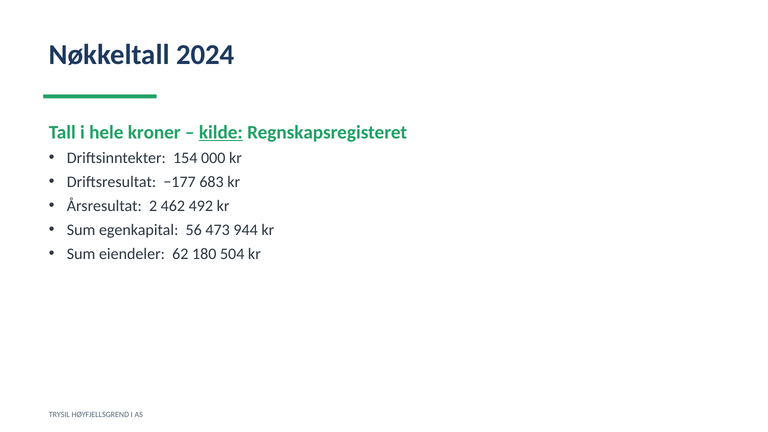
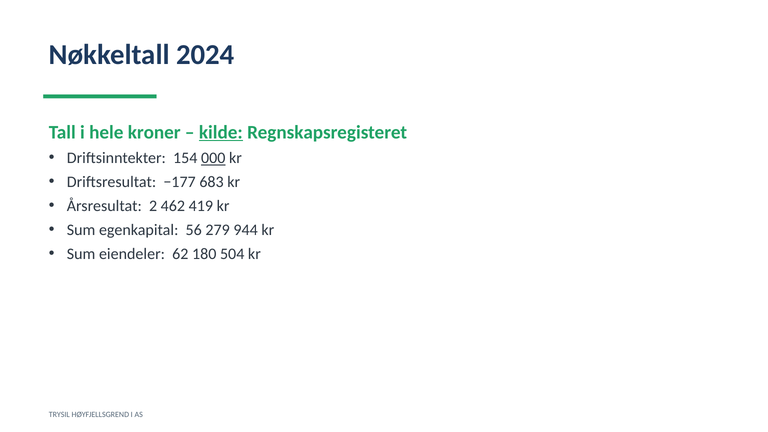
000 underline: none -> present (213, 158)
492: 492 -> 419 (201, 206)
473: 473 -> 279 (218, 230)
